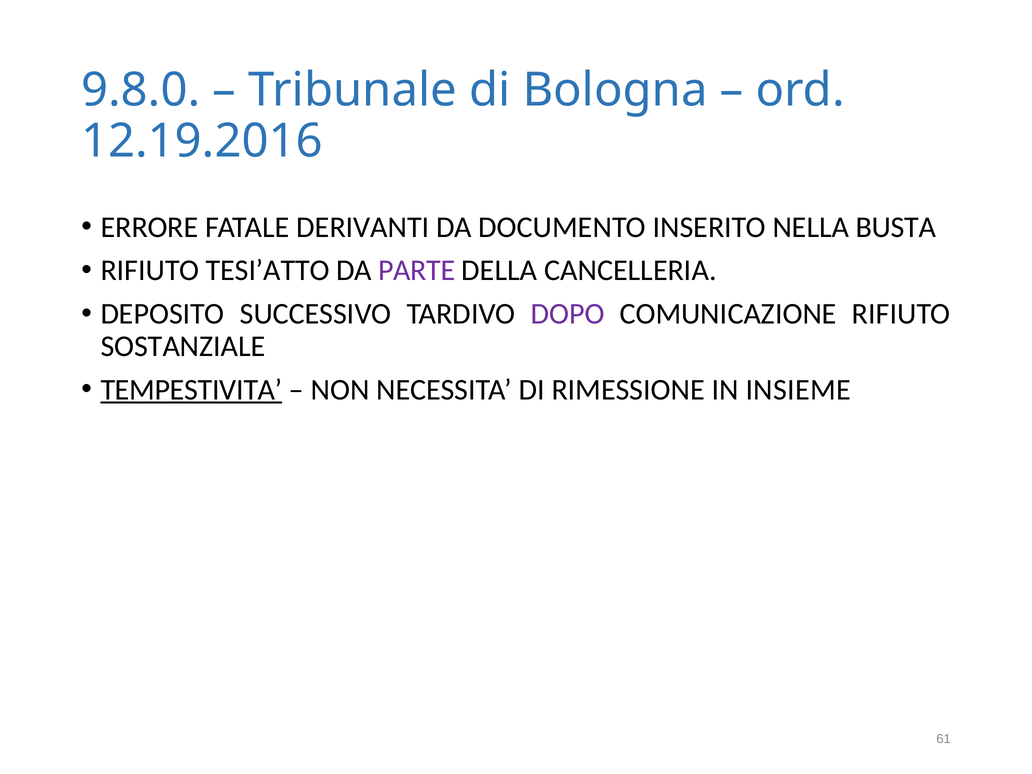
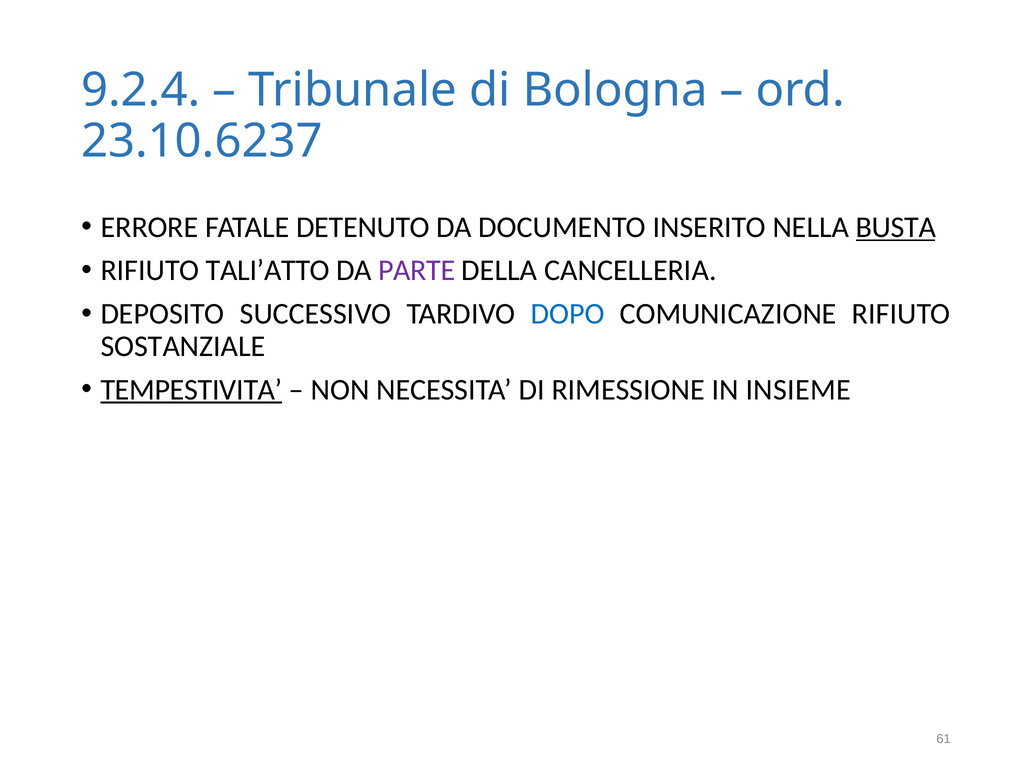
9.8.0: 9.8.0 -> 9.2.4 (141, 90)
12.19.2016: 12.19.2016 -> 23.10.6237 (202, 141)
DERIVANTI: DERIVANTI -> DETENUTO (363, 227)
BUSTA underline: none -> present (896, 227)
TESI’ATTO: TESI’ATTO -> TALI’ATTO (268, 271)
DOPO colour: purple -> blue (568, 314)
